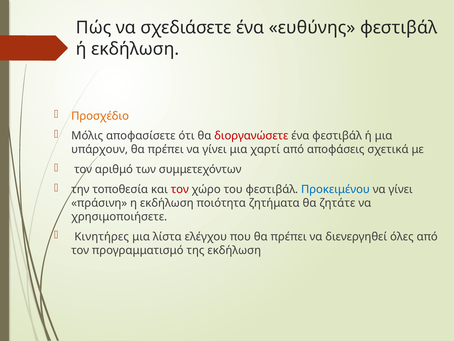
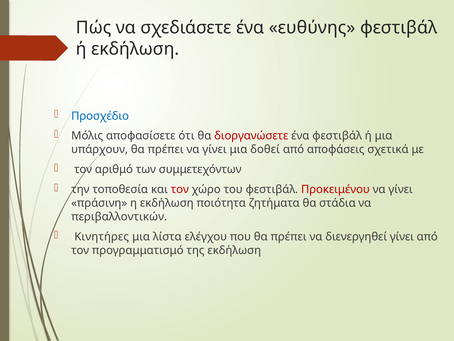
Προσχέδιο colour: orange -> blue (100, 116)
χαρτί: χαρτί -> δοθεί (265, 149)
Προκειμένου colour: blue -> red (335, 189)
ζητάτε: ζητάτε -> στάδια (337, 203)
χρησιμοποιήσετε: χρησιμοποιήσετε -> περιβαλλοντικών (119, 216)
διενεργηθεί όλες: όλες -> γίνει (402, 236)
